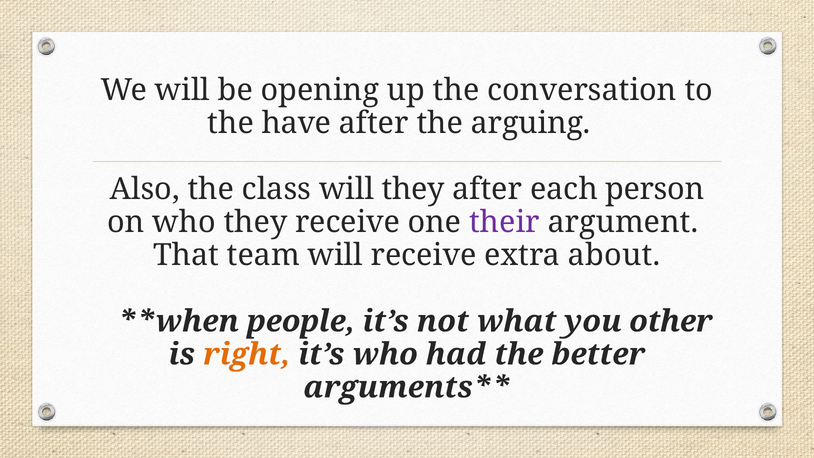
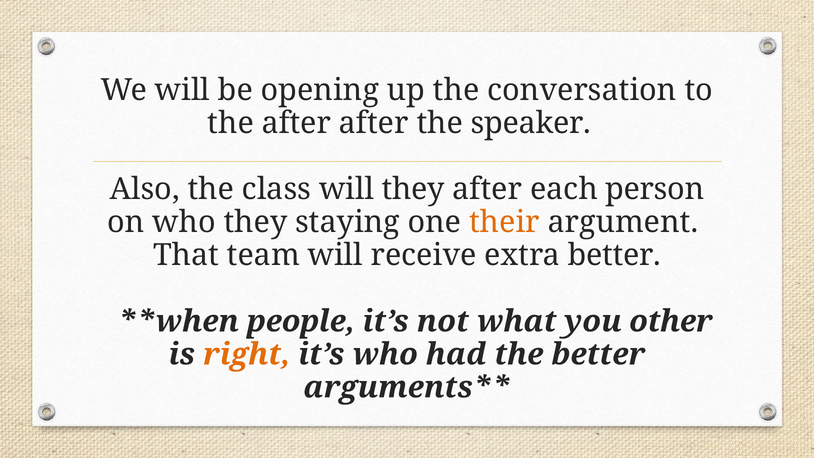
the have: have -> after (296, 123)
arguing: arguing -> speaker (531, 123)
they receive: receive -> staying (348, 222)
their colour: purple -> orange (505, 222)
extra about: about -> better (614, 255)
